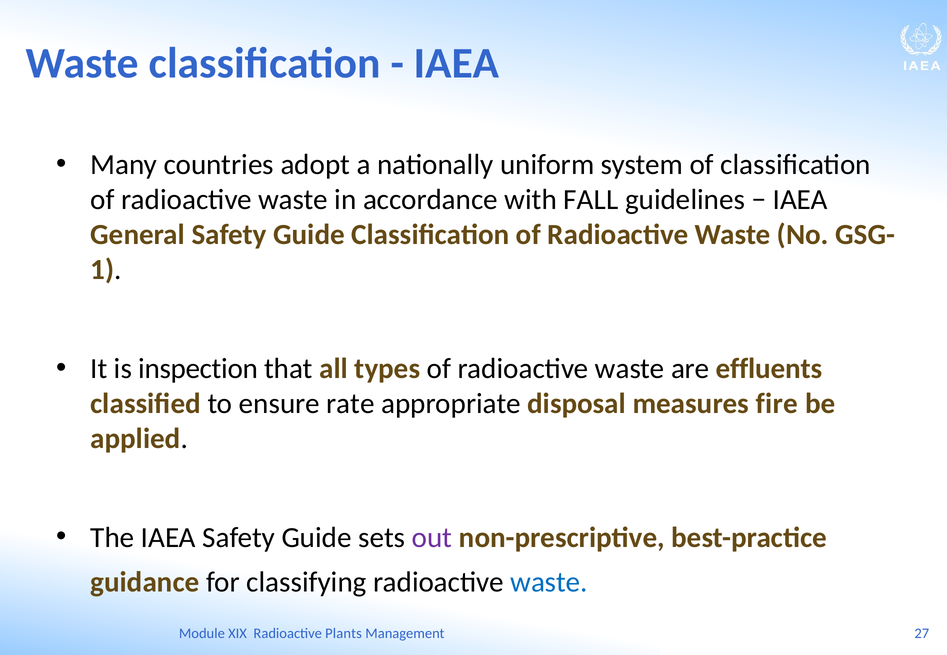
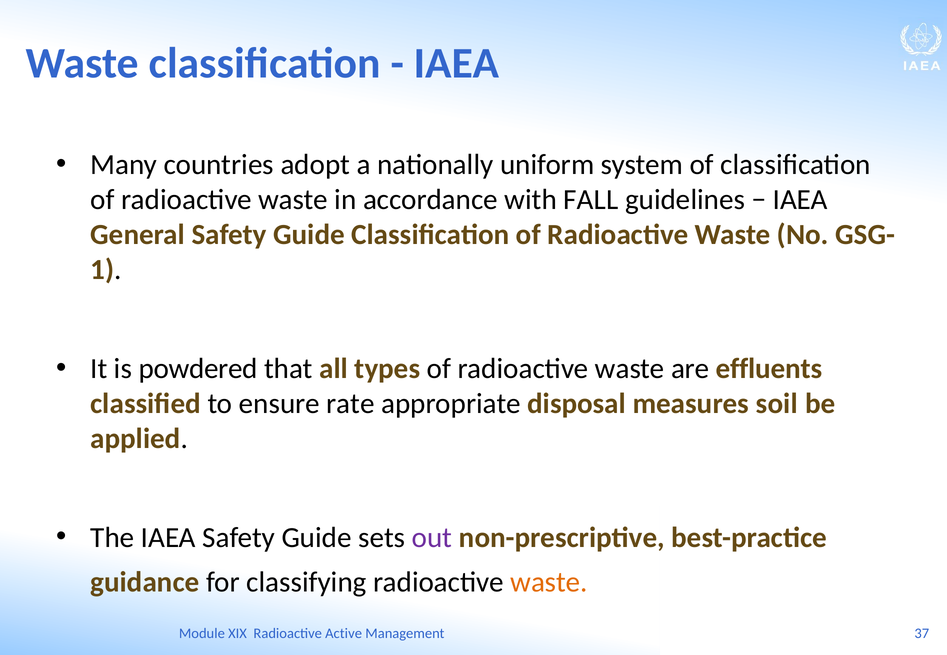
inspection: inspection -> powdered (198, 369)
fire: fire -> soil (777, 404)
waste colour: blue -> orange (549, 583)
Plants: Plants -> Active (344, 634)
27: 27 -> 37 (922, 634)
